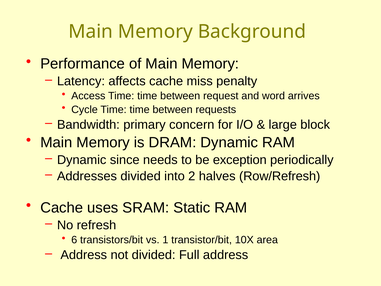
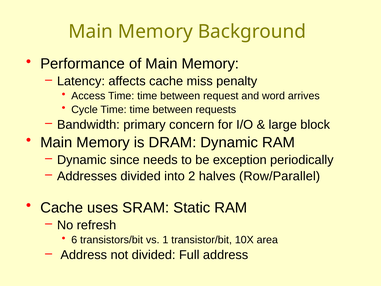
Row/Refresh: Row/Refresh -> Row/Parallel (280, 176)
